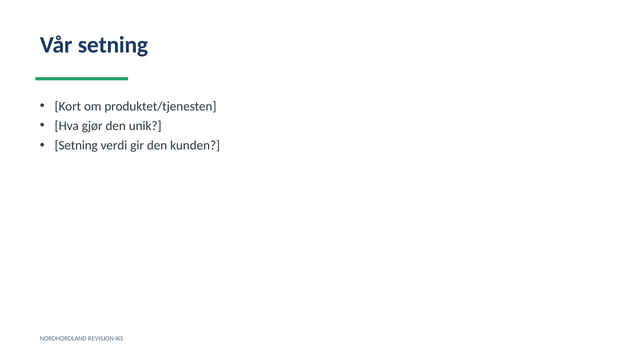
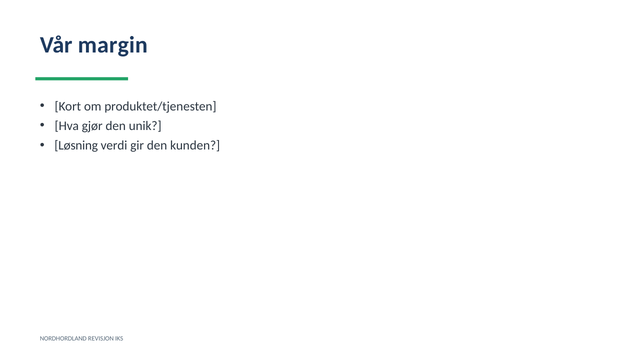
Vår setning: setning -> margin (113, 45)
Setning: Setning -> Løsning (76, 146)
